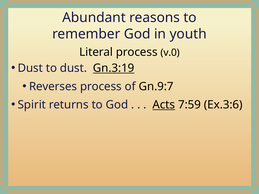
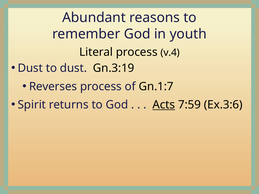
v.0: v.0 -> v.4 (170, 53)
Gn.3:19 underline: present -> none (114, 68)
Gn.9:7: Gn.9:7 -> Gn.1:7 (156, 87)
